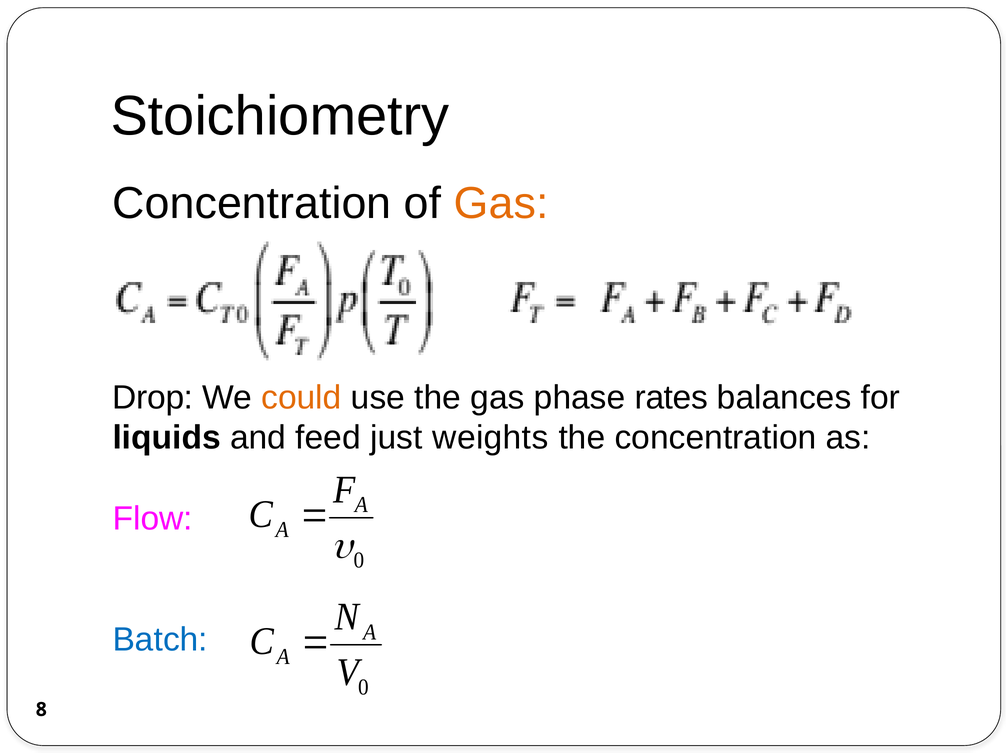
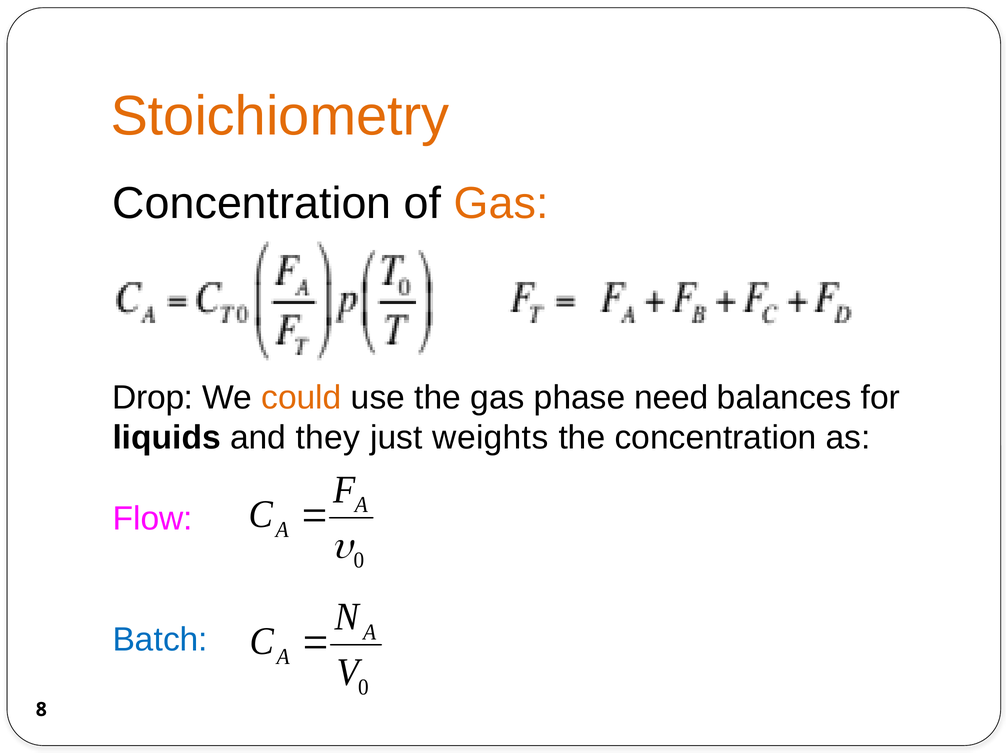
Stoichiometry colour: black -> orange (280, 116)
rates: rates -> need (671, 398)
feed: feed -> they (328, 438)
